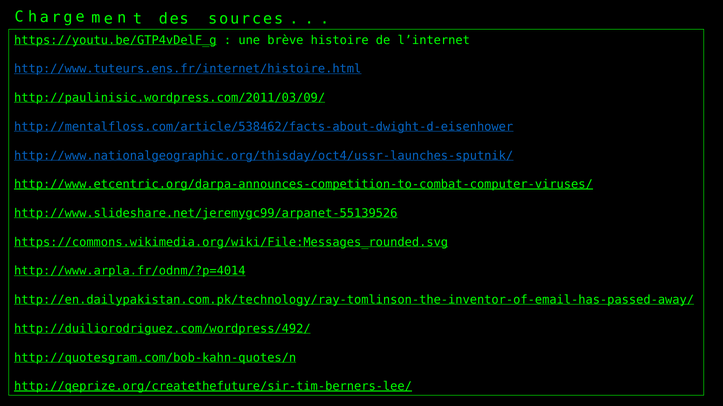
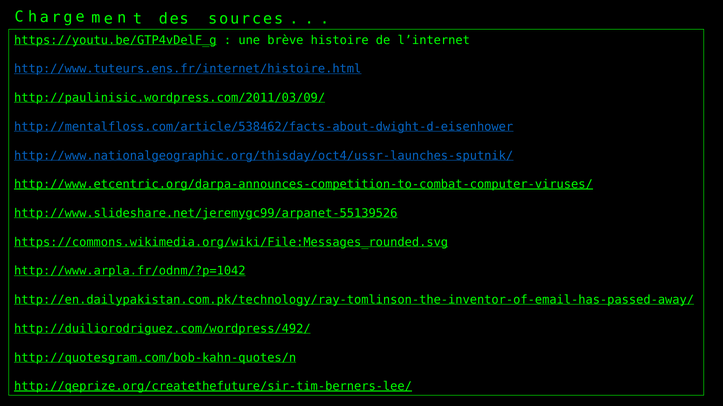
http://www.arpla.fr/odnm/?p=4014: http://www.arpla.fr/odnm/?p=4014 -> http://www.arpla.fr/odnm/?p=1042 (130, 271)
